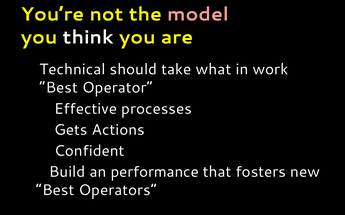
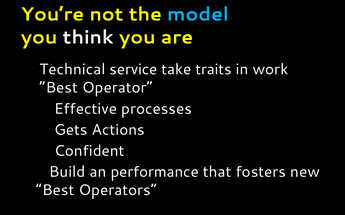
model colour: pink -> light blue (198, 14)
should: should -> service (133, 70)
what: what -> traits (214, 70)
